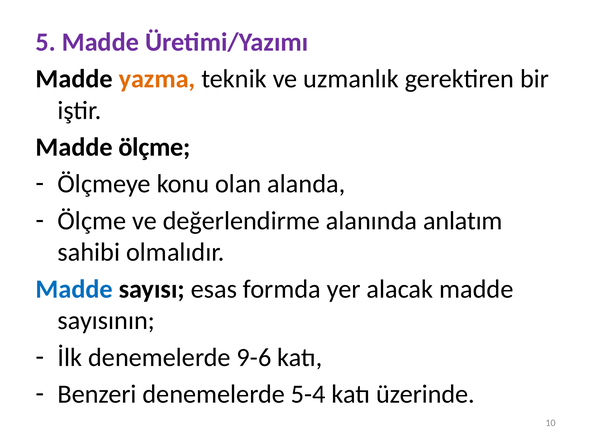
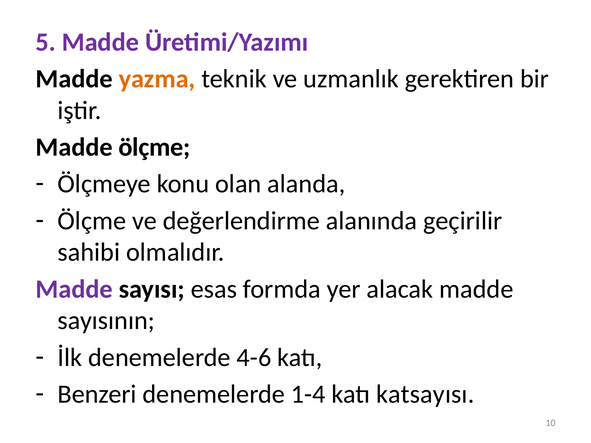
anlatım: anlatım -> geçirilir (463, 221)
Madde colour: blue -> purple (74, 289)
9-6: 9-6 -> 4-6 (254, 358)
5-4: 5-4 -> 1-4 (308, 394)
üzerinde: üzerinde -> katsayısı (425, 394)
